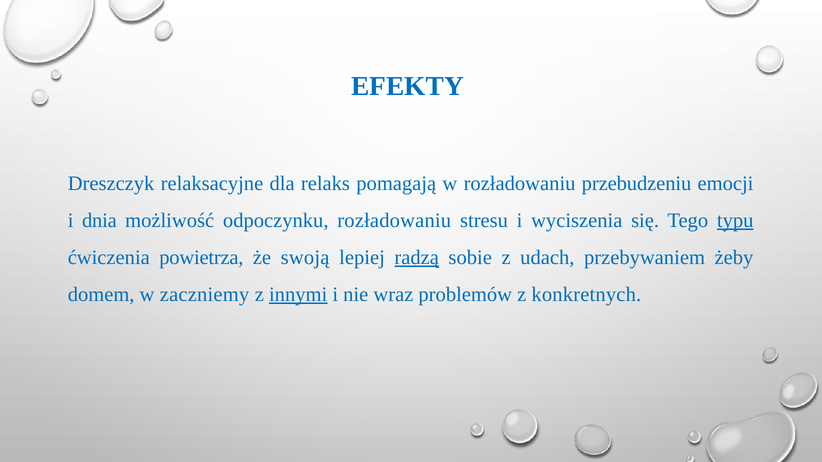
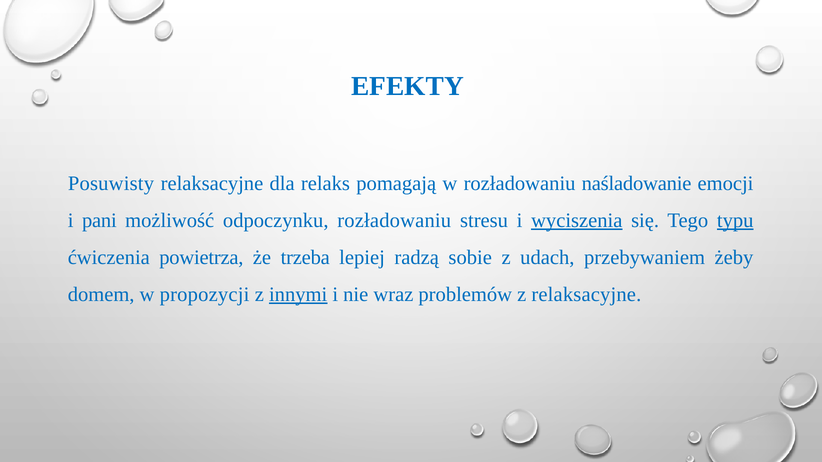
Dreszczyk: Dreszczyk -> Posuwisty (111, 184)
przebudzeniu: przebudzeniu -> naśladowanie (637, 184)
dnia: dnia -> pani (99, 221)
wyciszenia underline: none -> present (577, 221)
swoją: swoją -> trzeba (305, 258)
radzą underline: present -> none (417, 258)
zaczniemy: zaczniemy -> propozycji (205, 295)
z konkretnych: konkretnych -> relaksacyjne (586, 295)
